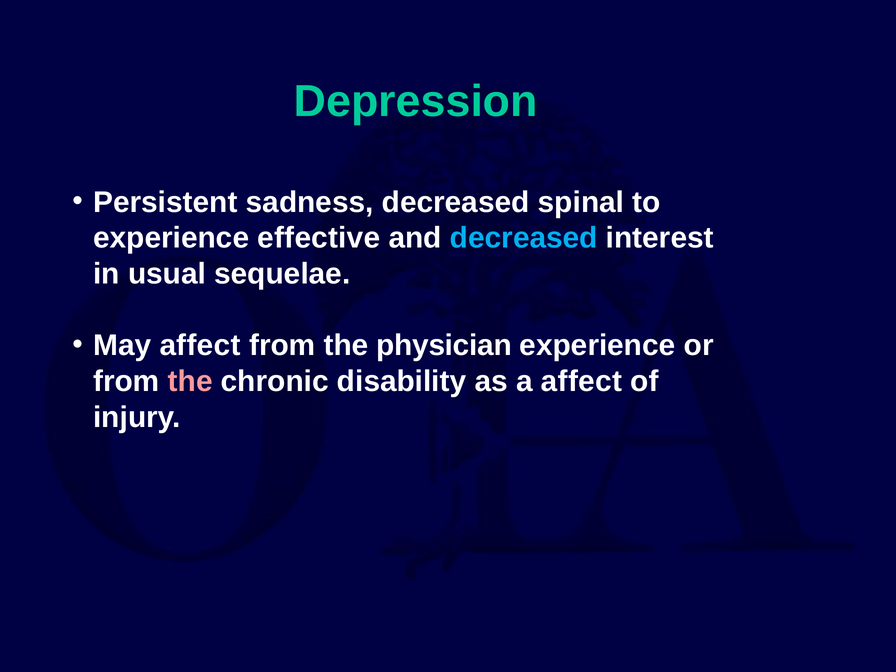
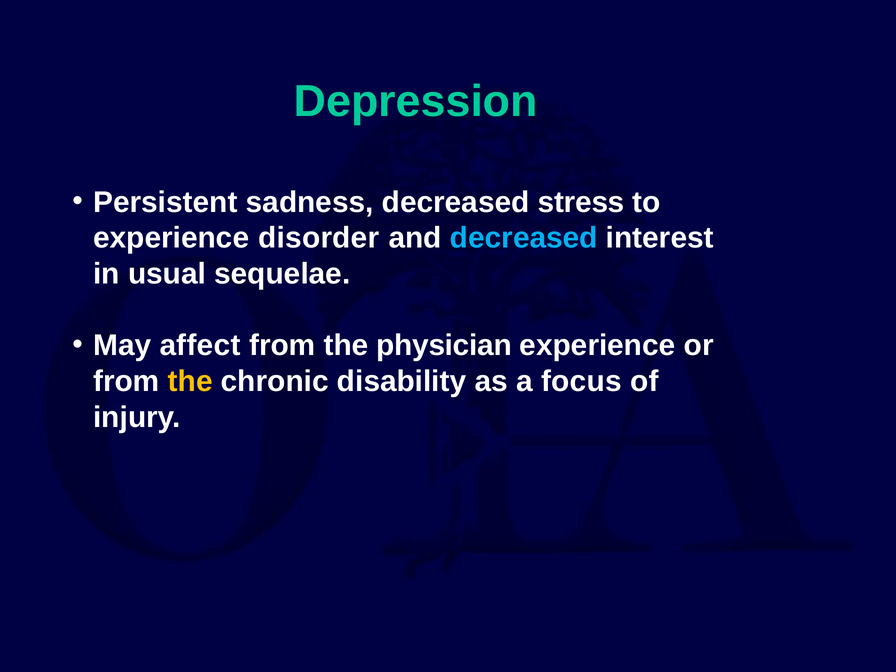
spinal: spinal -> stress (581, 202)
effective: effective -> disorder (319, 238)
the colour: pink -> yellow (190, 381)
a affect: affect -> focus (581, 381)
